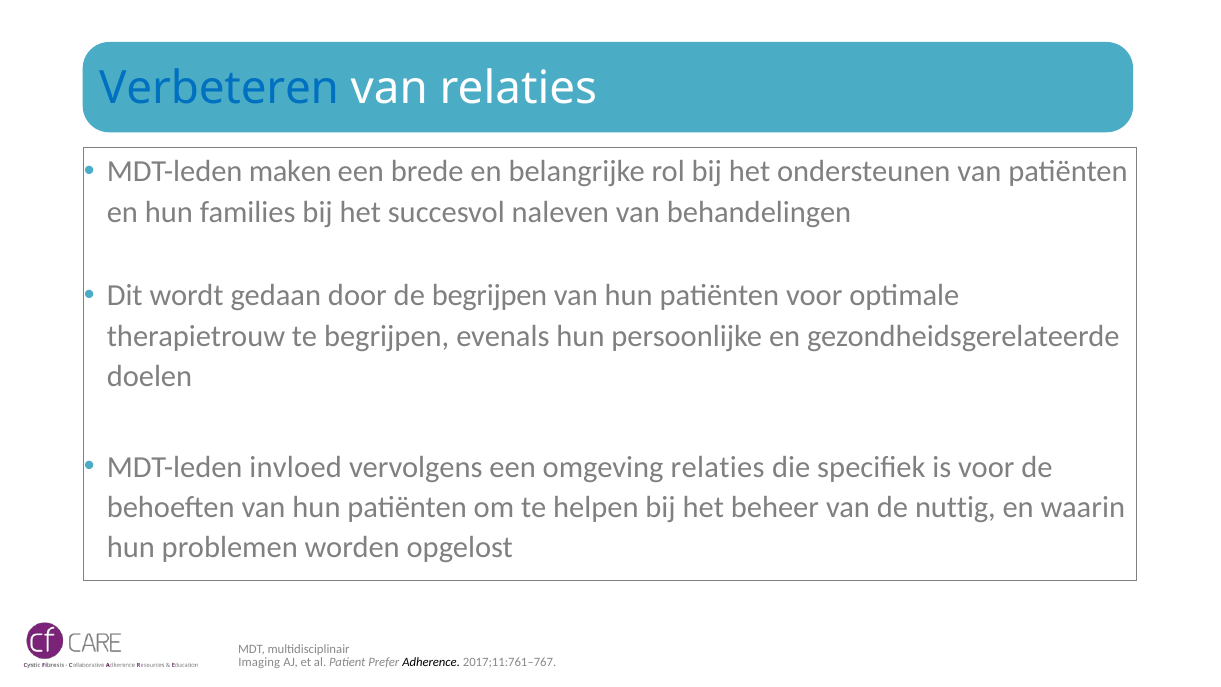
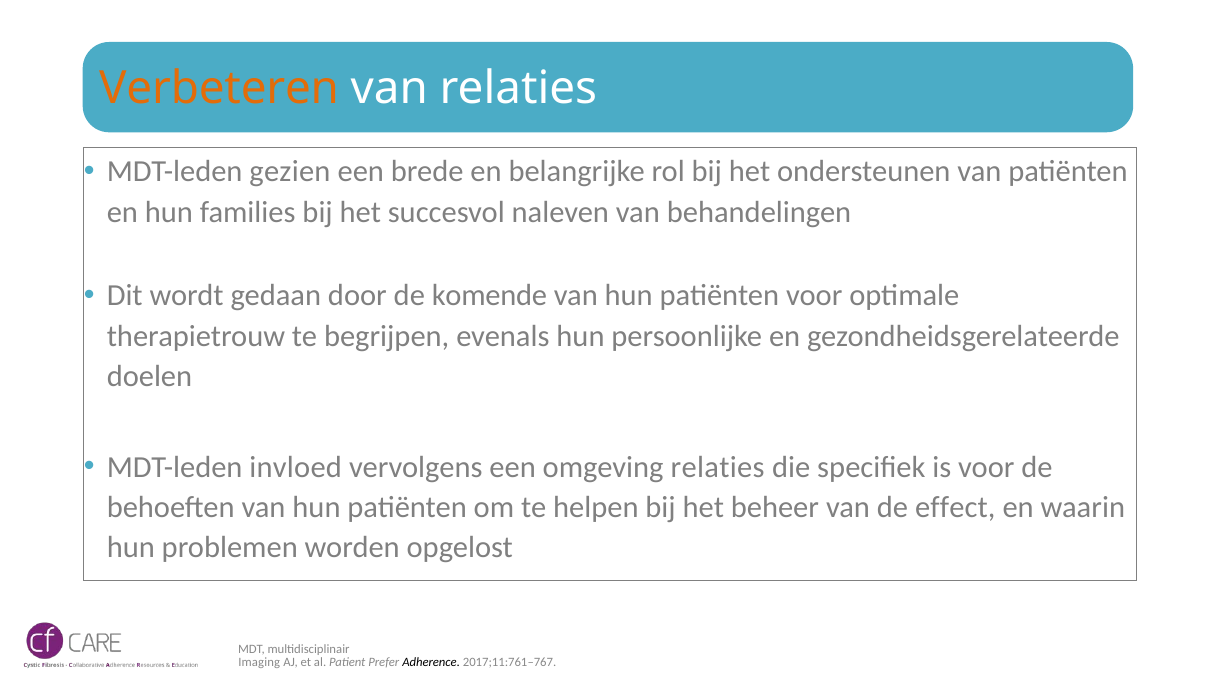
Verbeteren colour: blue -> orange (219, 88)
maken: maken -> gezien (290, 172)
de begrijpen: begrijpen -> komende (489, 296)
nuttig: nuttig -> effect (955, 507)
